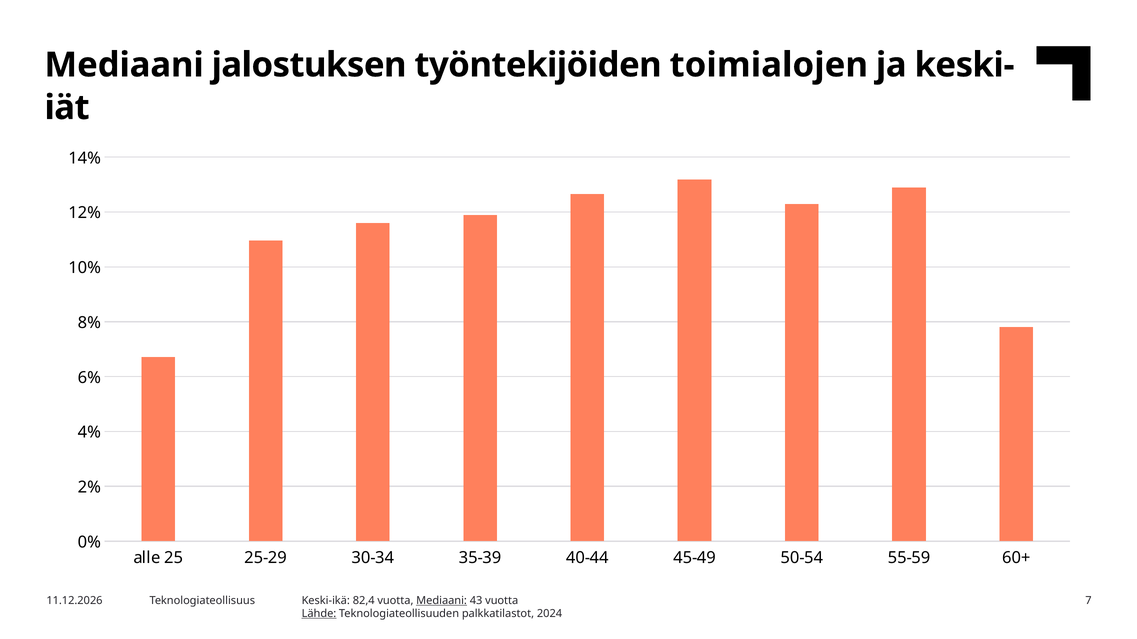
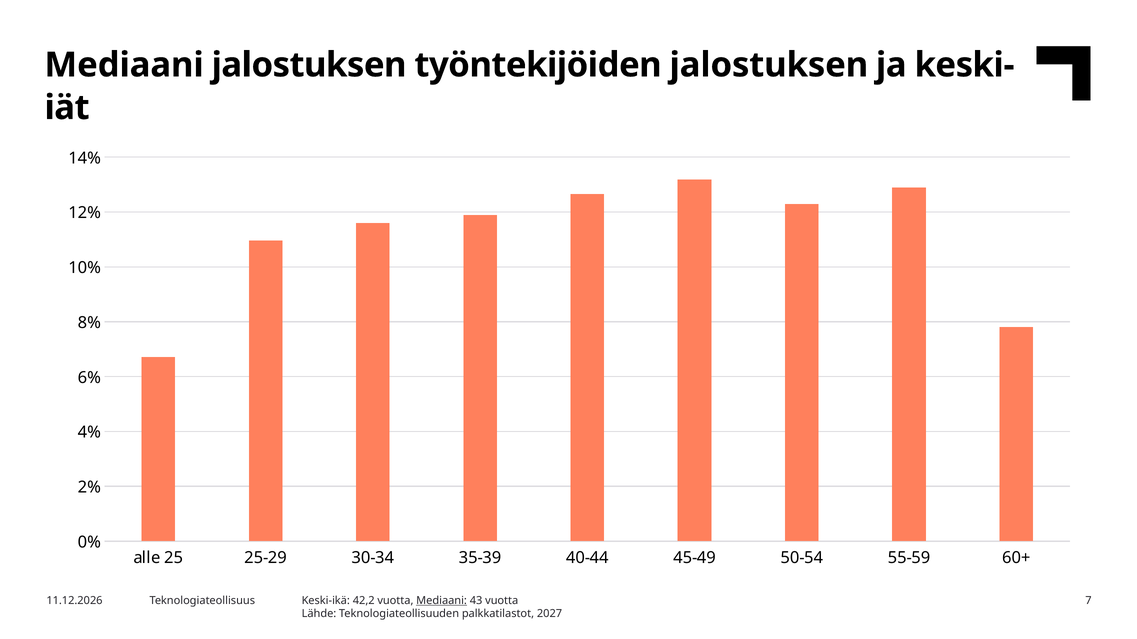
työntekijöiden toimialojen: toimialojen -> jalostuksen (769, 65)
82,4: 82,4 -> 42,2 (364, 601)
Lähde underline: present -> none (319, 614)
2024: 2024 -> 2027 (550, 614)
